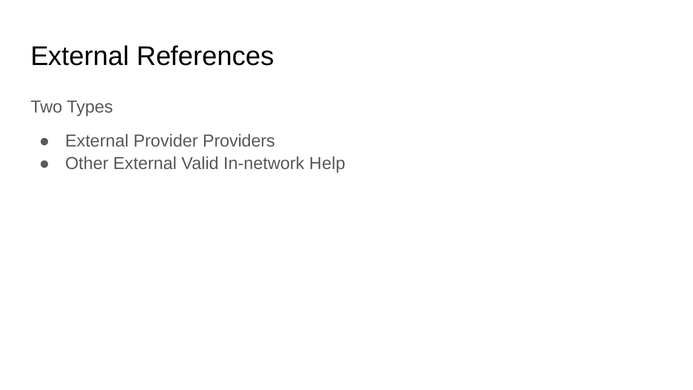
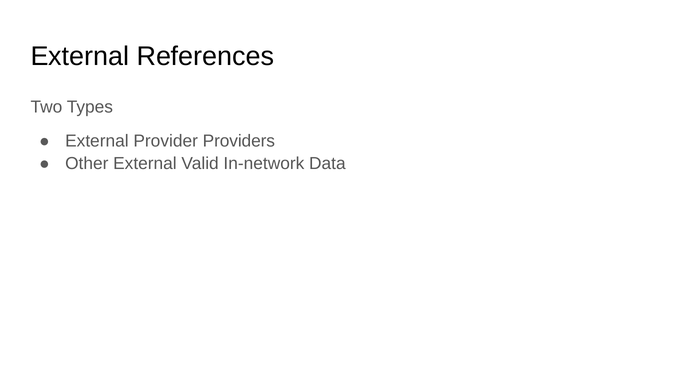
Help: Help -> Data (327, 163)
